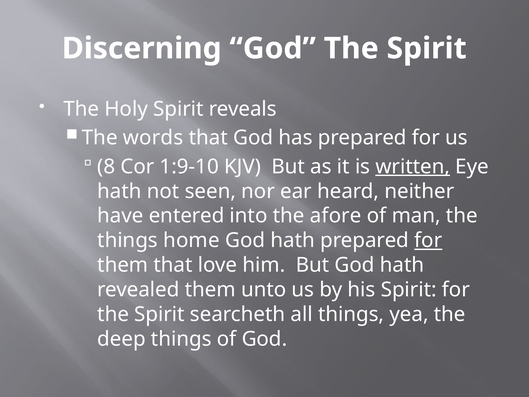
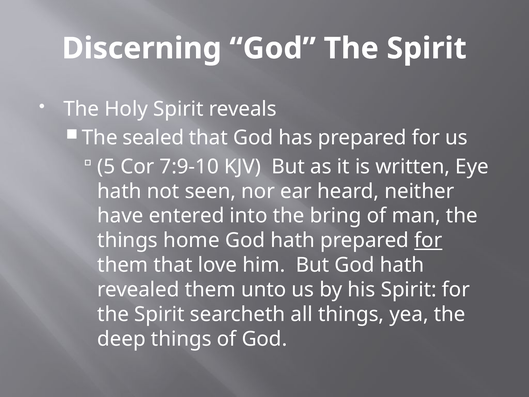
words: words -> sealed (153, 138)
8: 8 -> 5 (106, 166)
1:9-10: 1:9-10 -> 7:9-10 (189, 166)
written underline: present -> none (413, 166)
afore: afore -> bring (336, 216)
